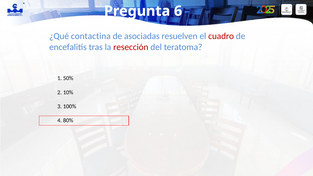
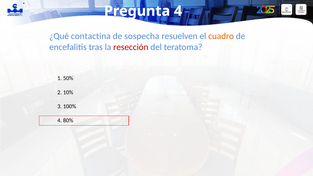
Pregunta 6: 6 -> 4 (178, 11)
asociadas: asociadas -> sospecha (142, 36)
cuadro colour: red -> orange (221, 36)
